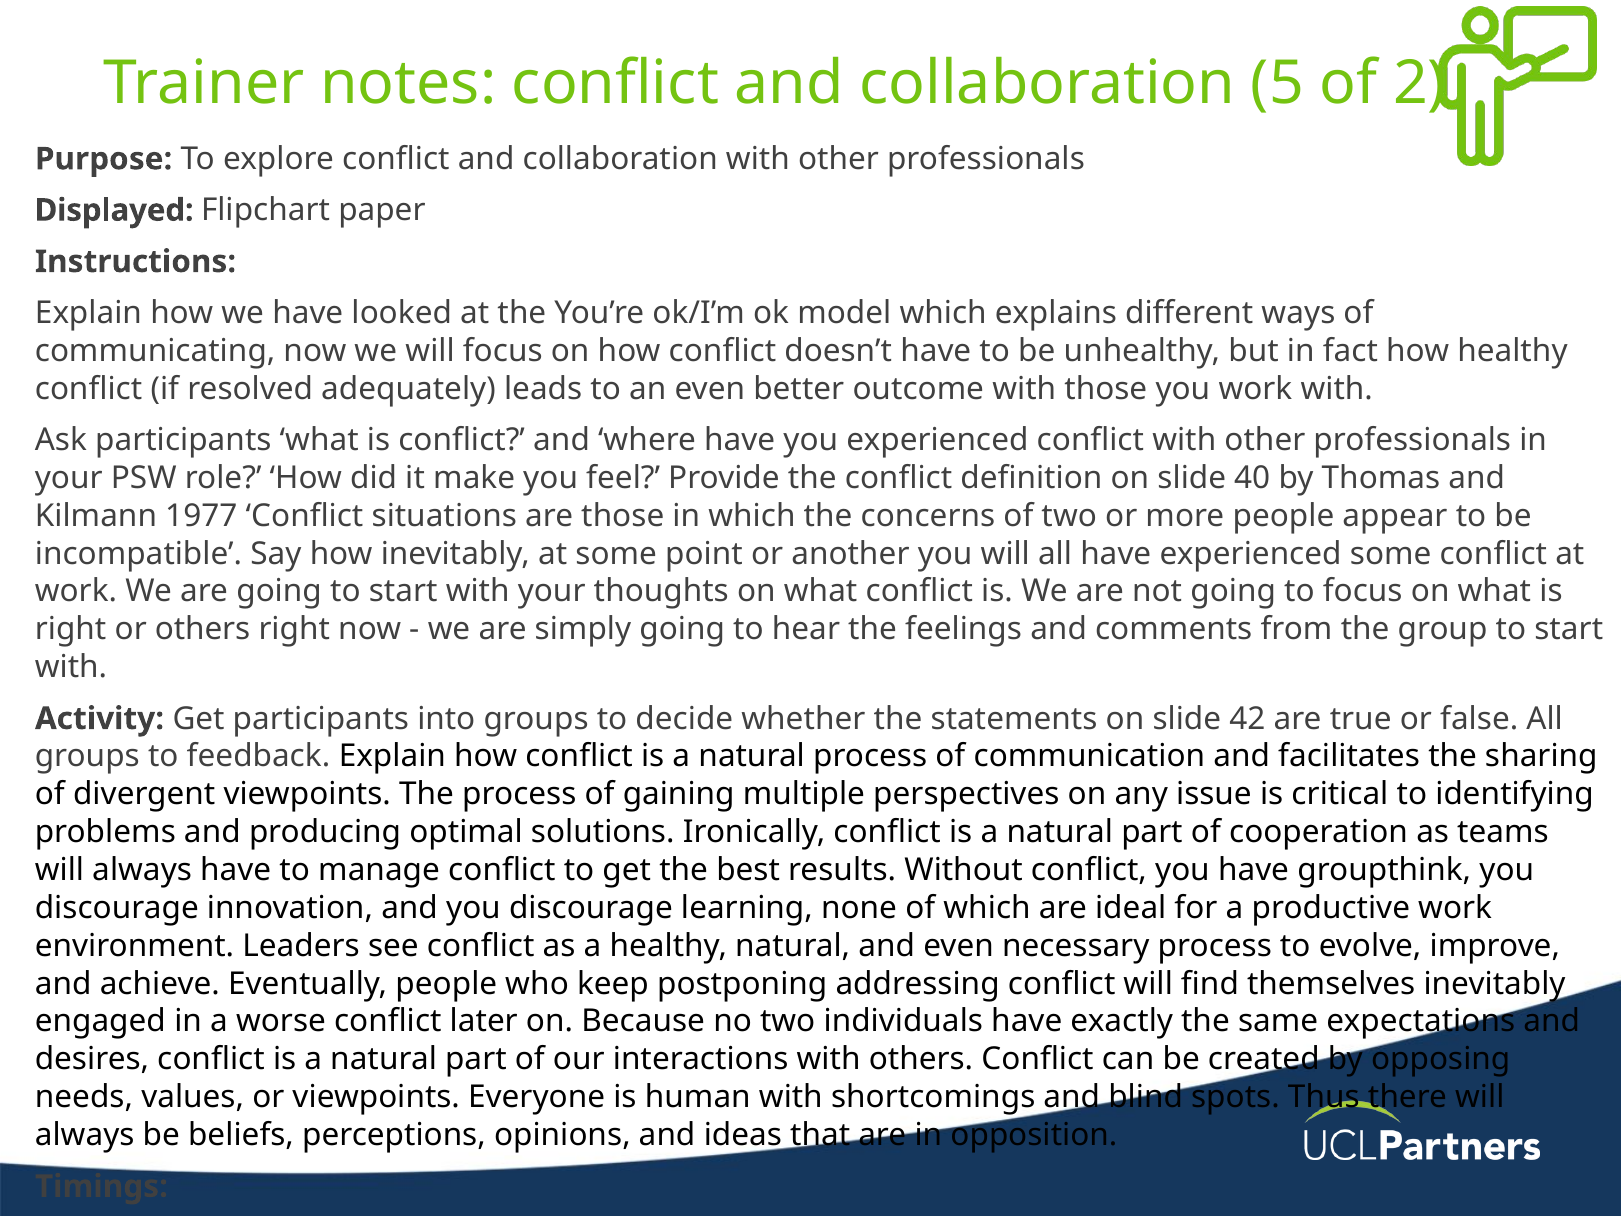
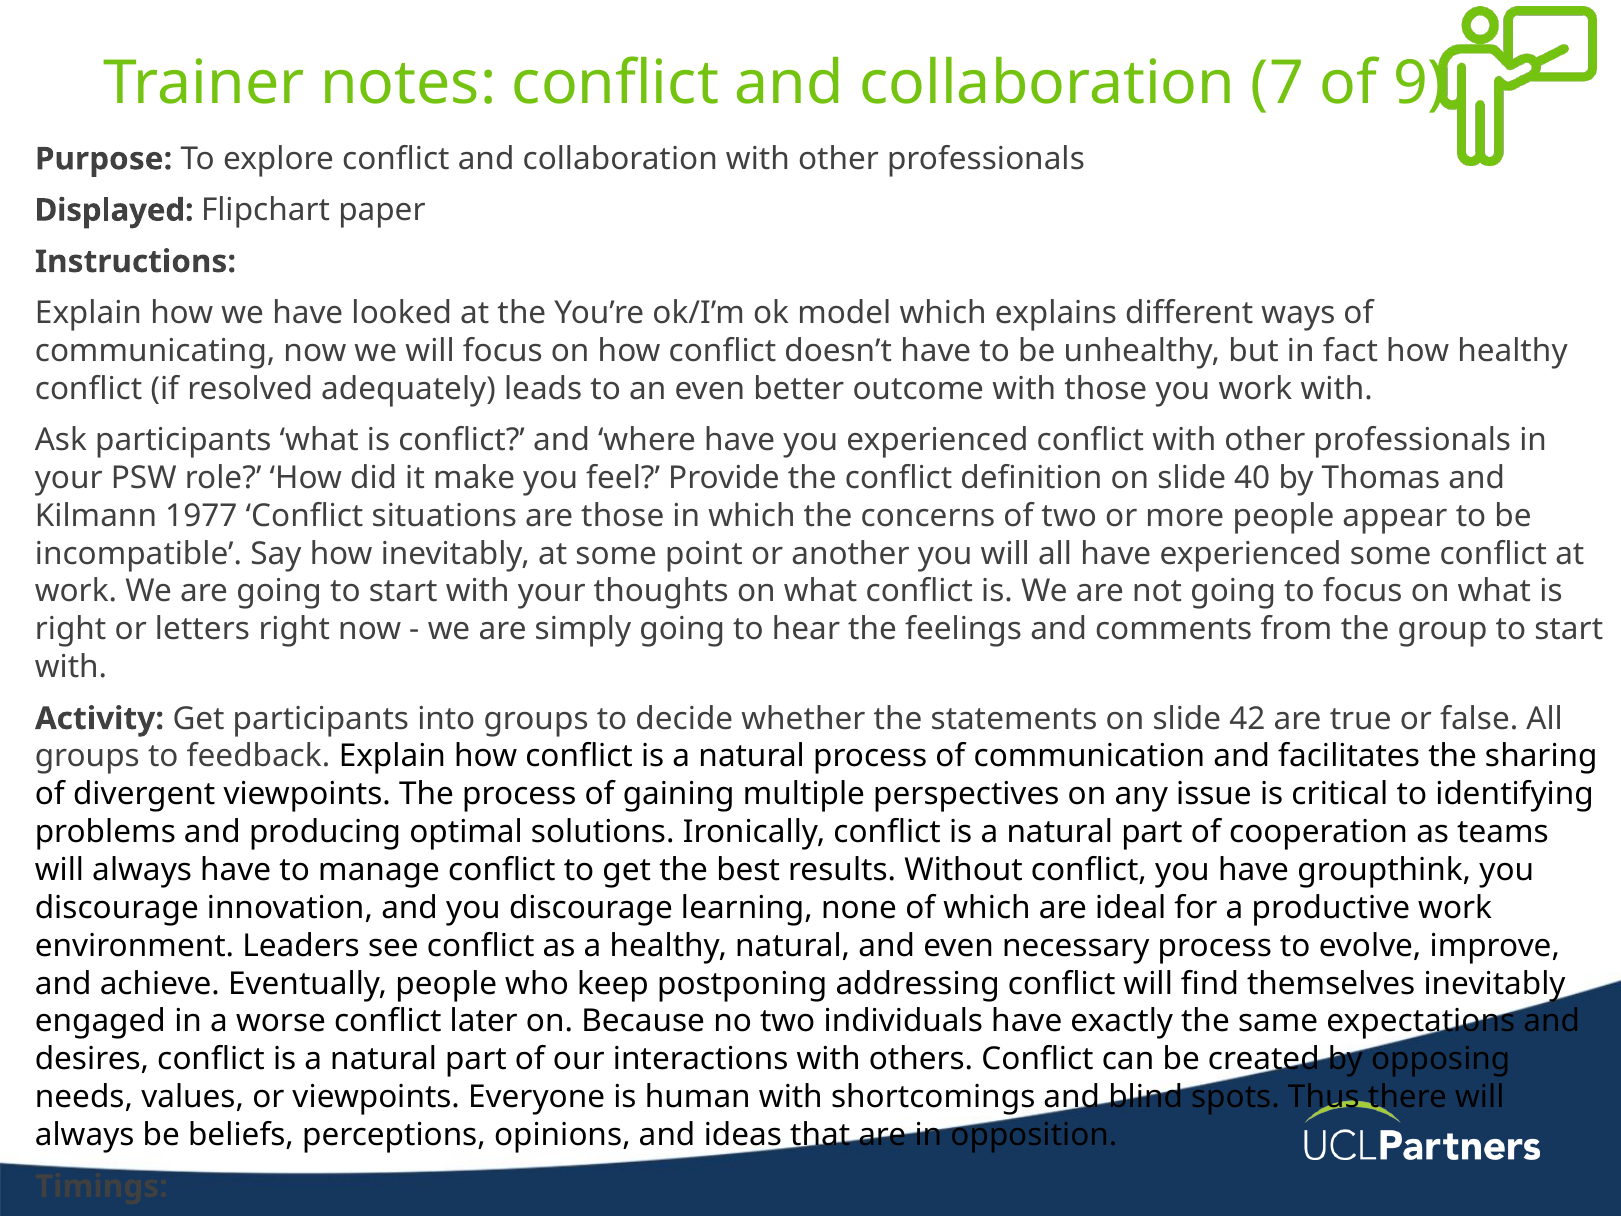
collaboration 5: 5 -> 7 (1277, 83)
2: 2 -> 9 (1420, 83)
or others: others -> letters (202, 629)
